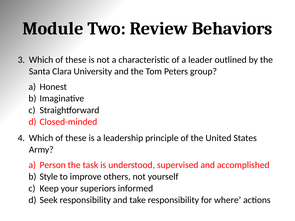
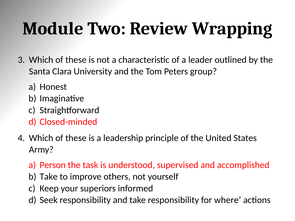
Behaviors: Behaviors -> Wrapping (232, 29)
Style: Style -> Take (49, 177)
